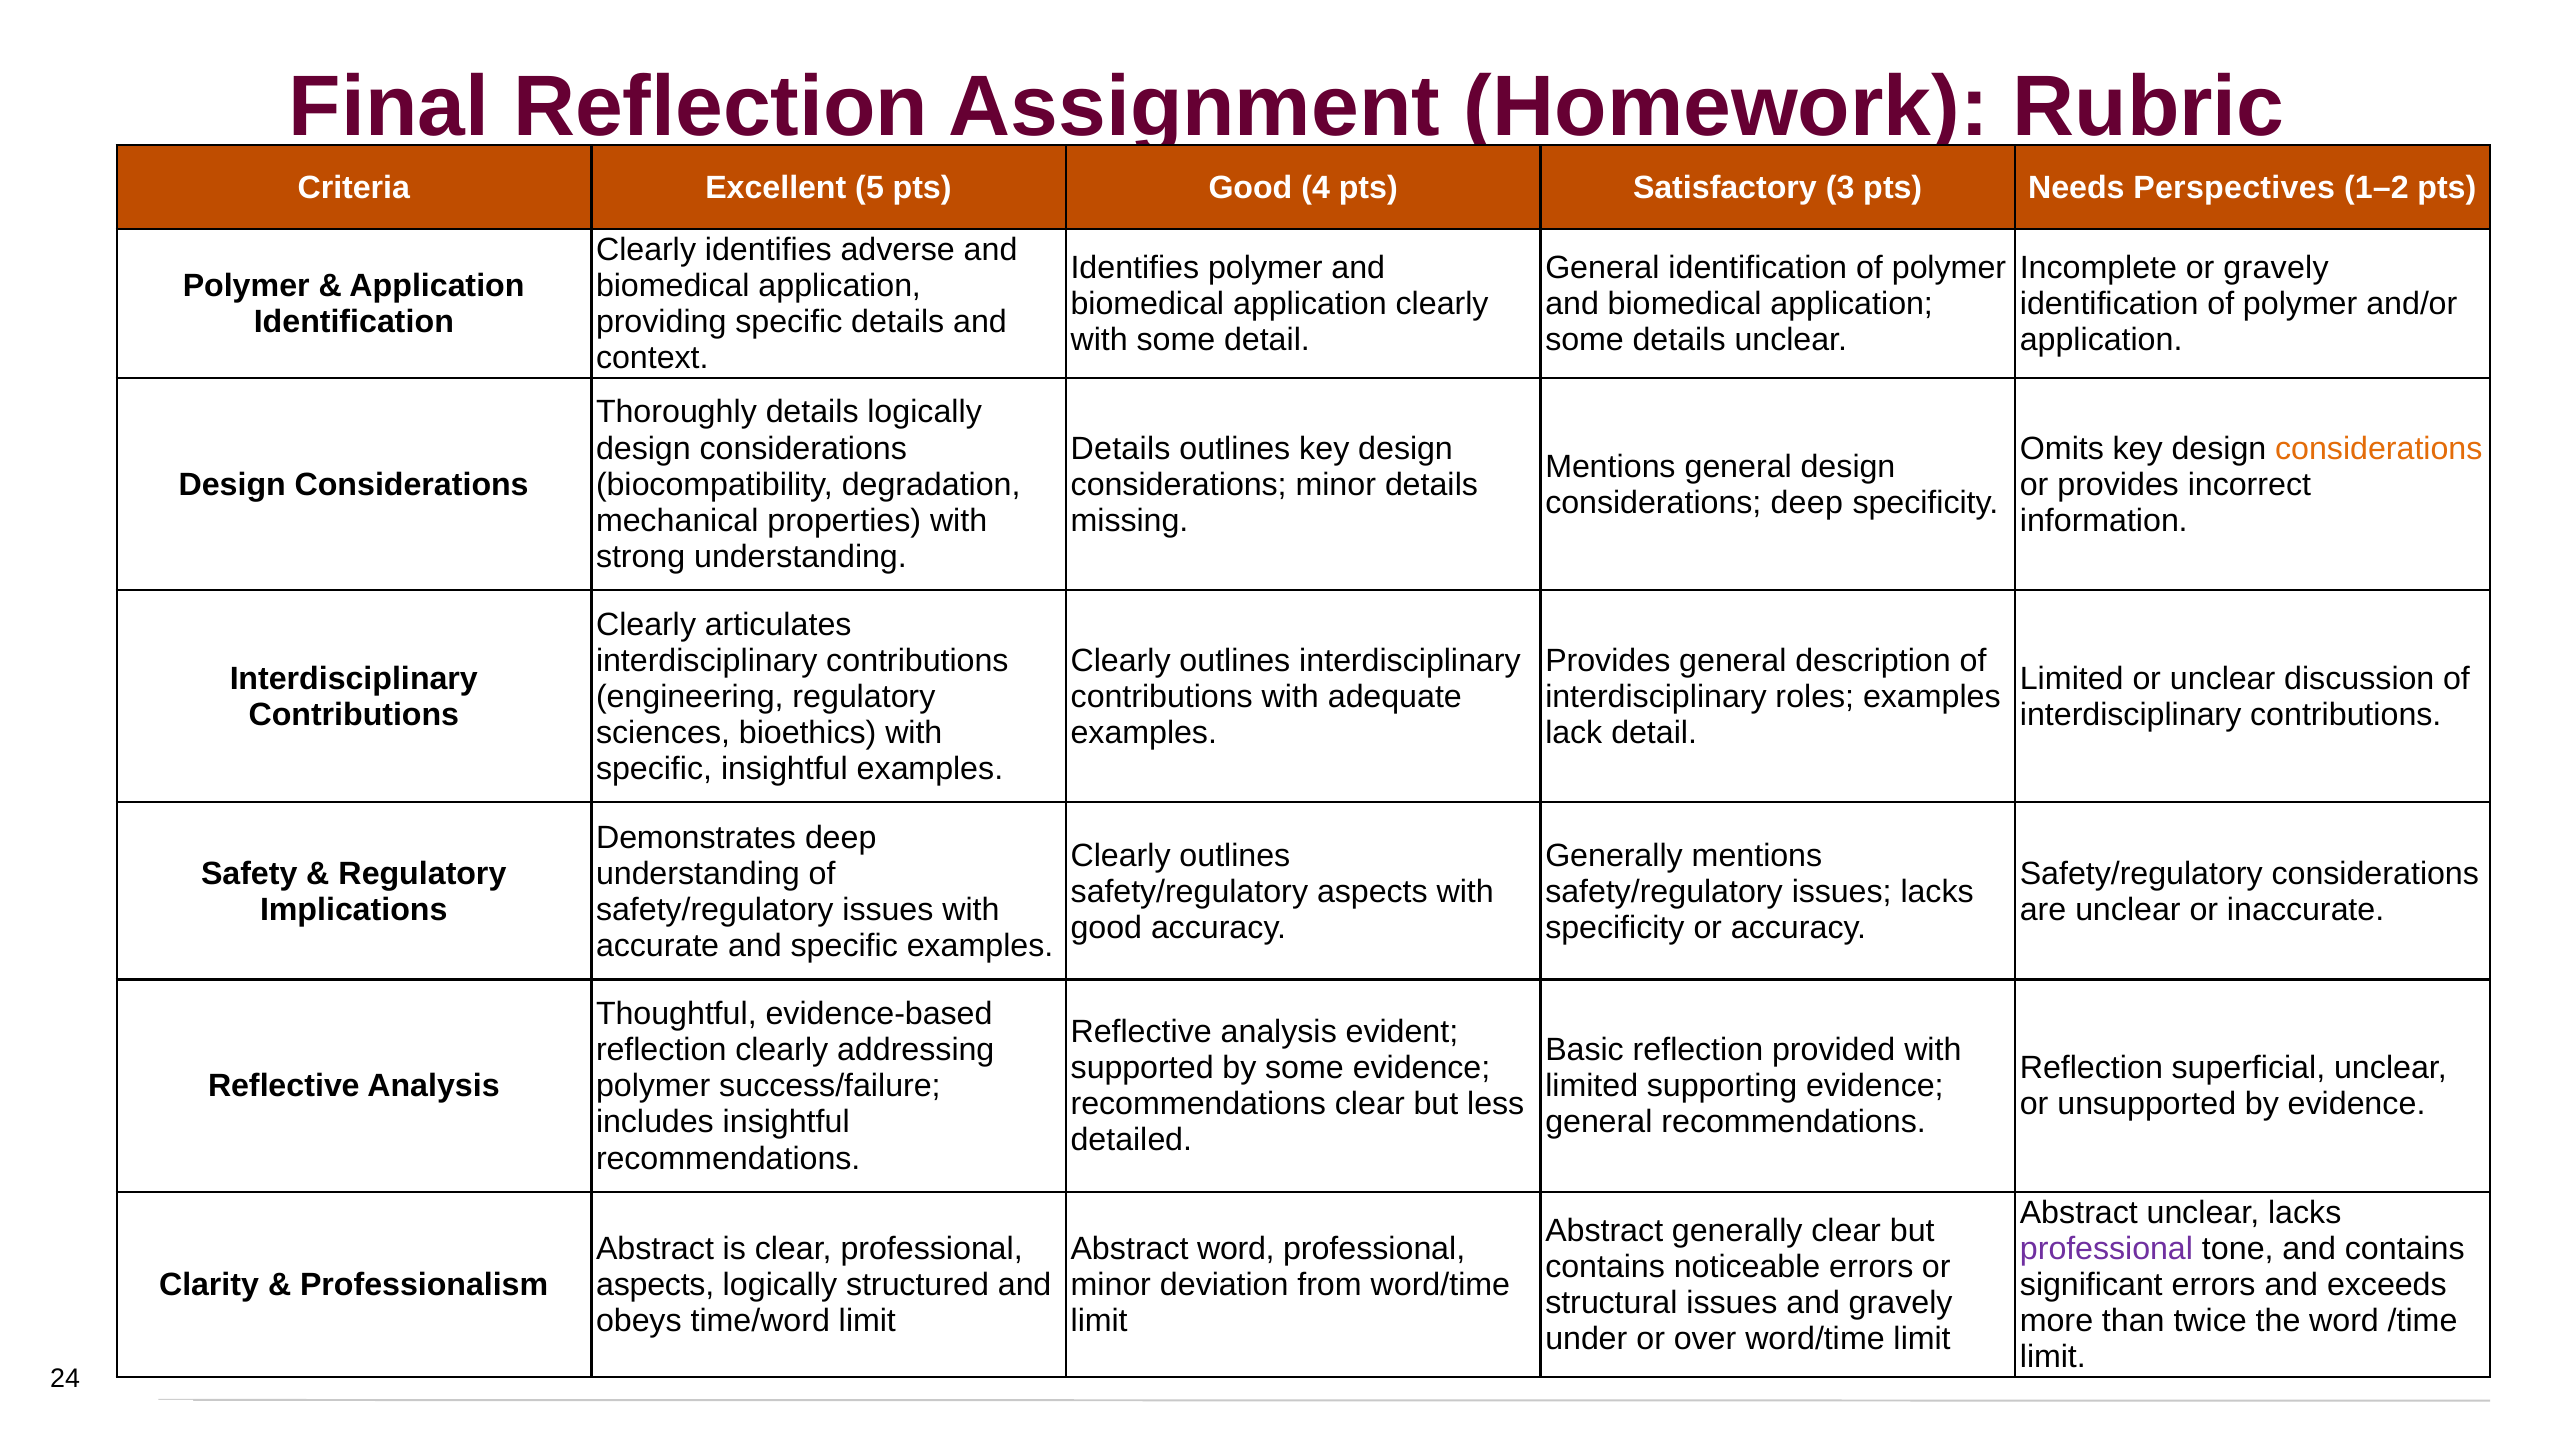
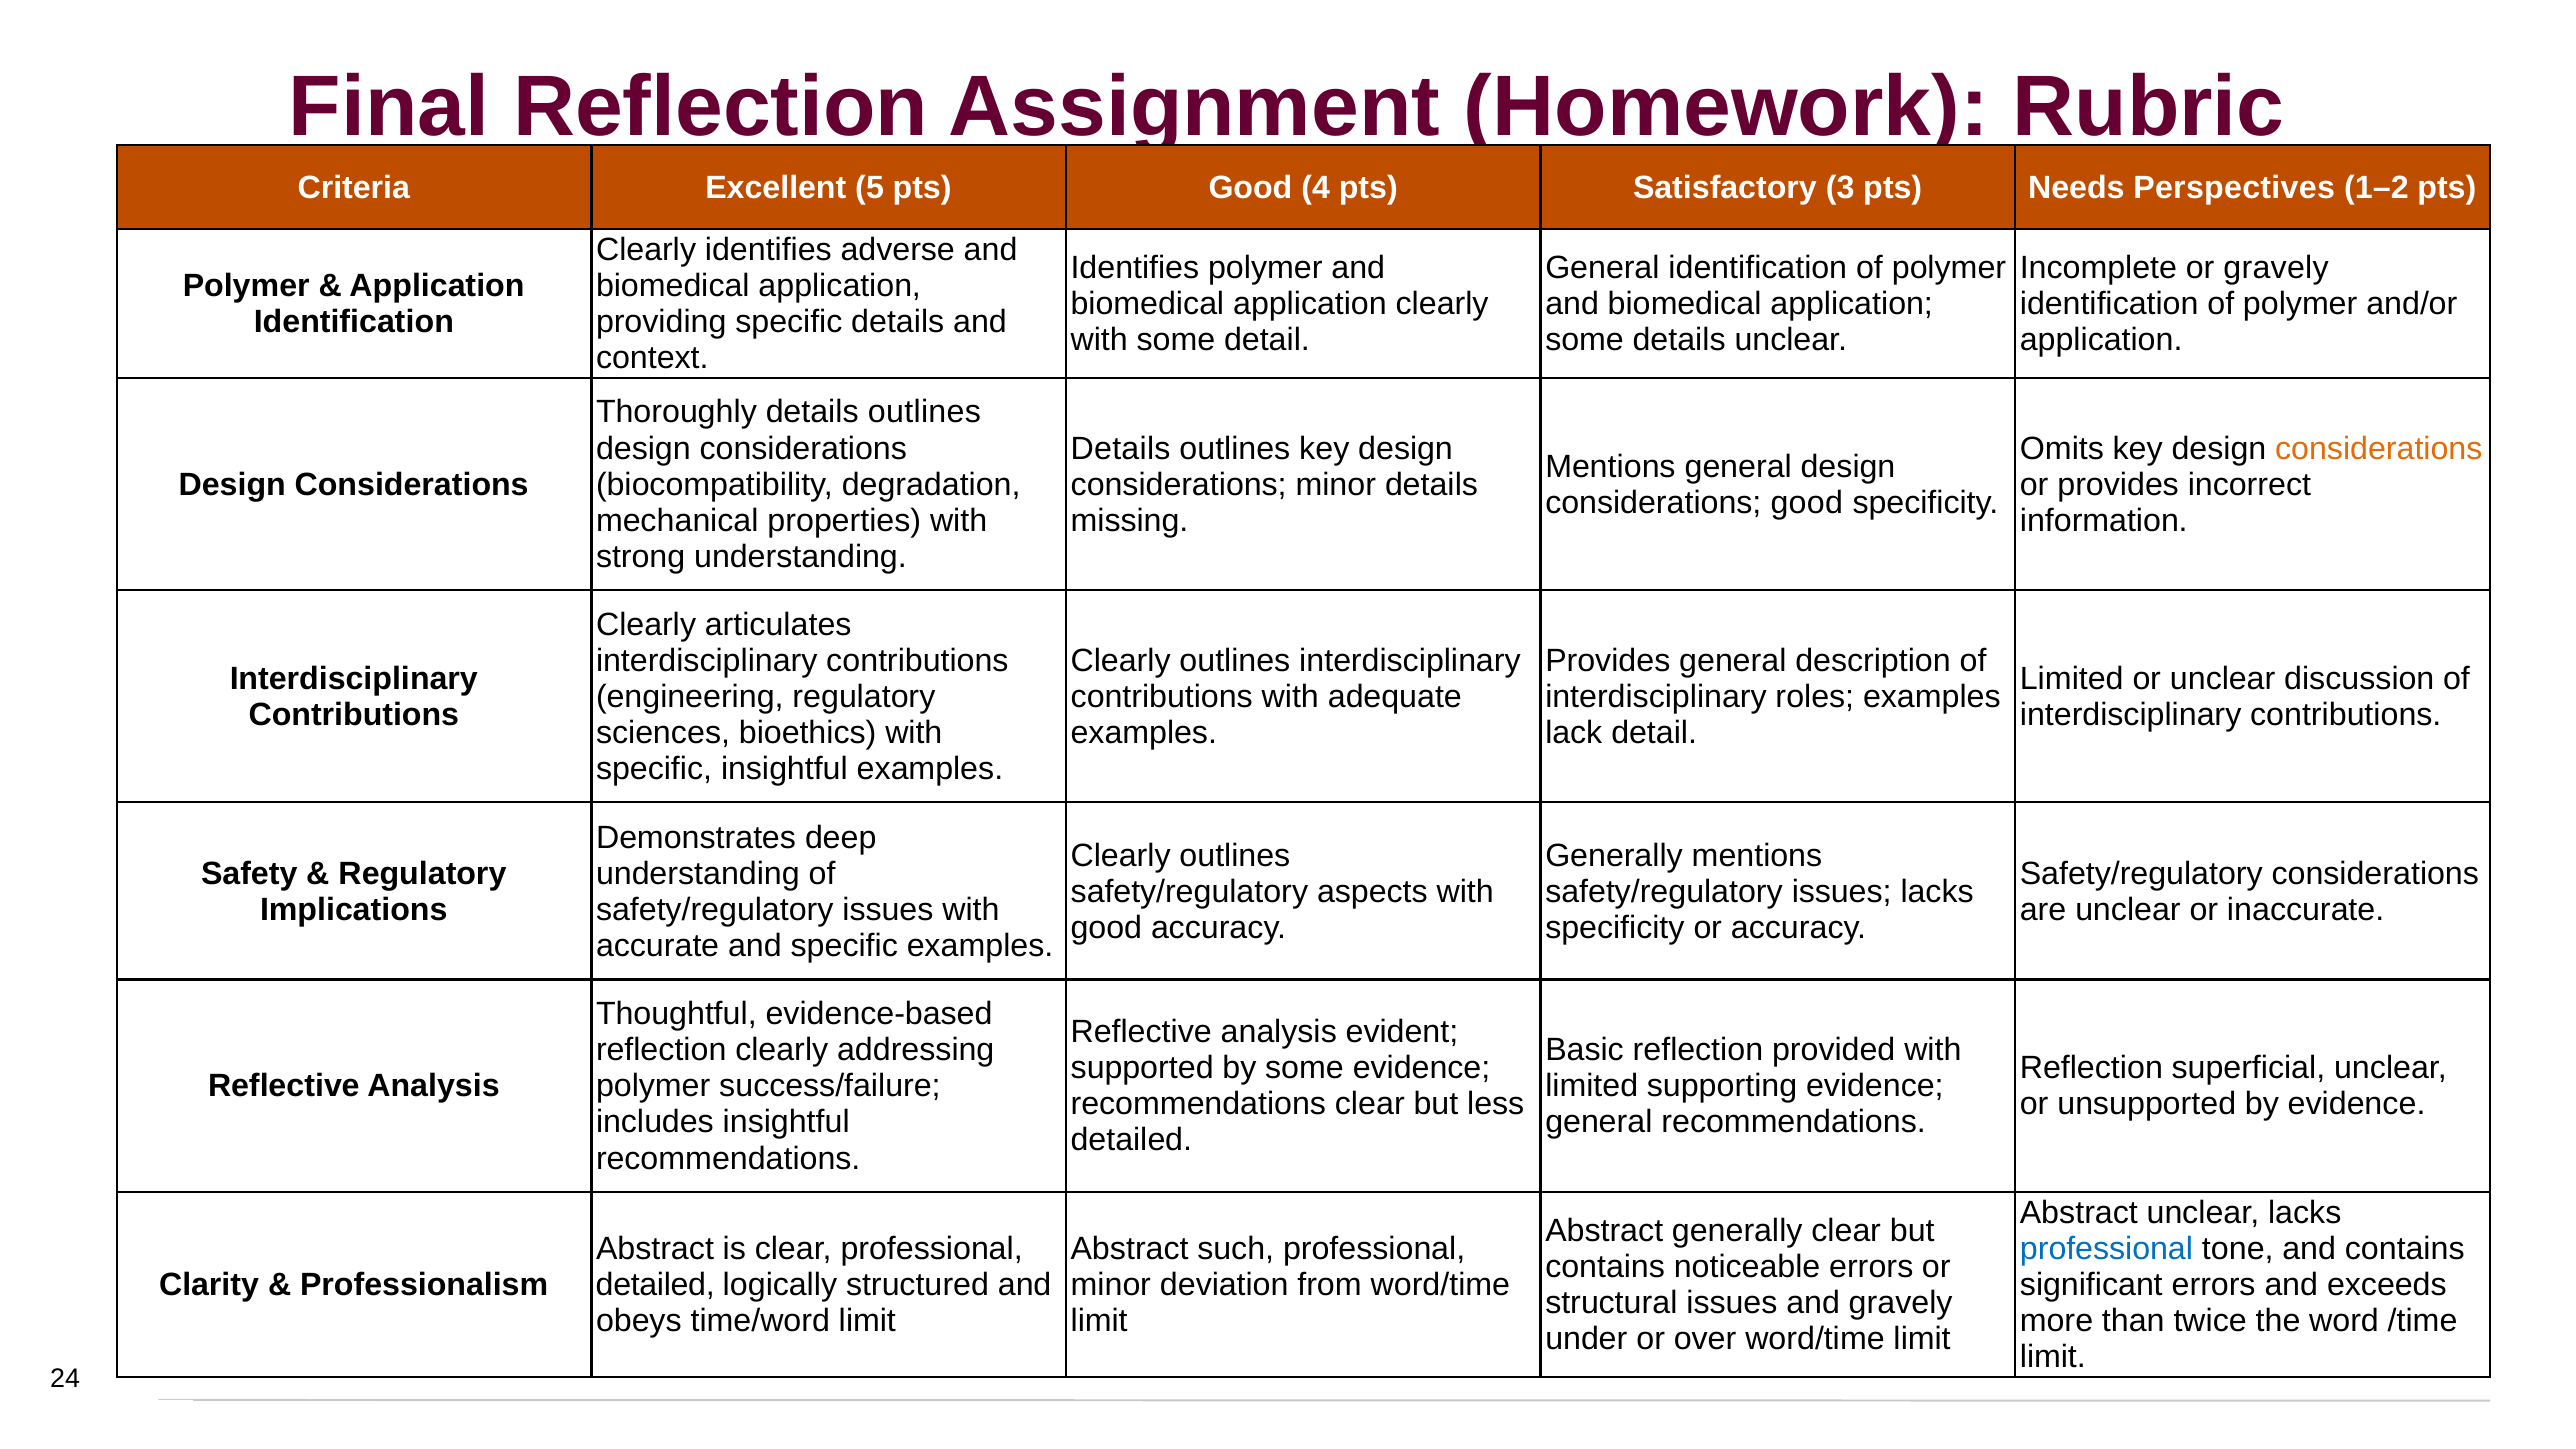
Thoroughly details logically: logically -> outlines (924, 412)
considerations deep: deep -> good (1807, 502)
Abstract word: word -> such (1236, 1249)
professional colour: purple -> blue (2106, 1249)
aspects: aspects -> detailed (655, 1285)
